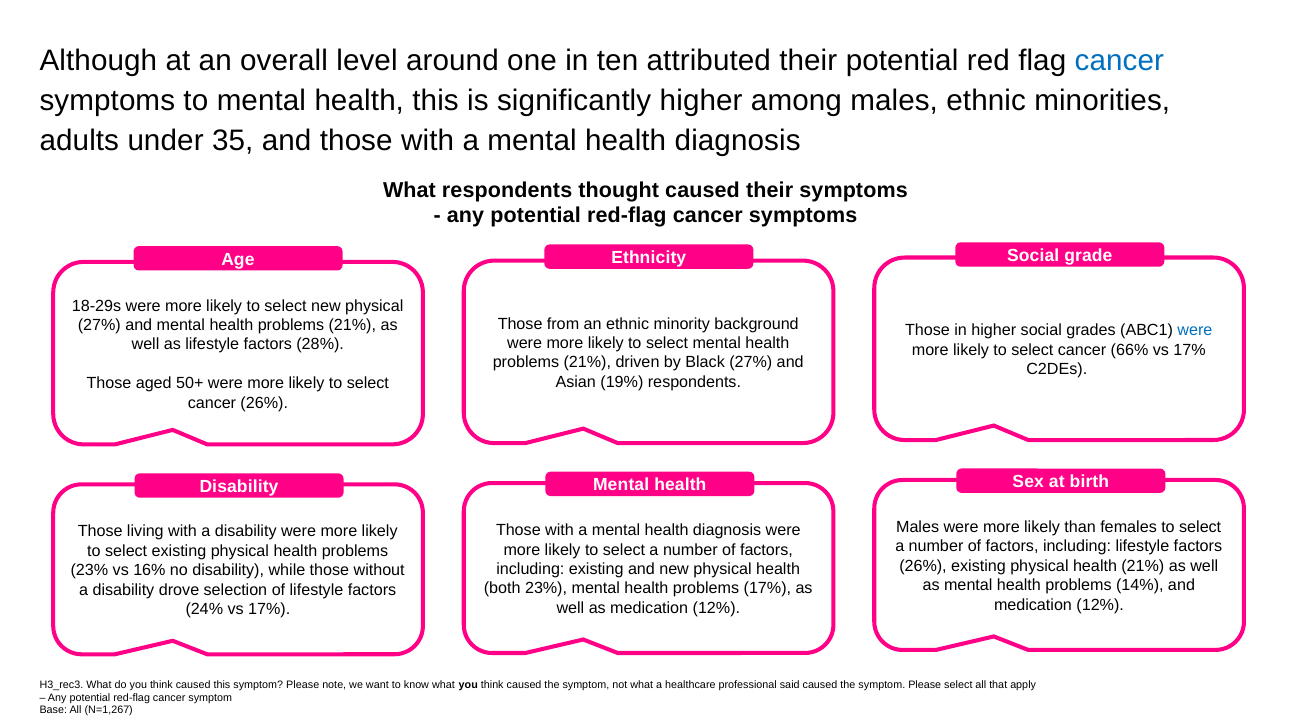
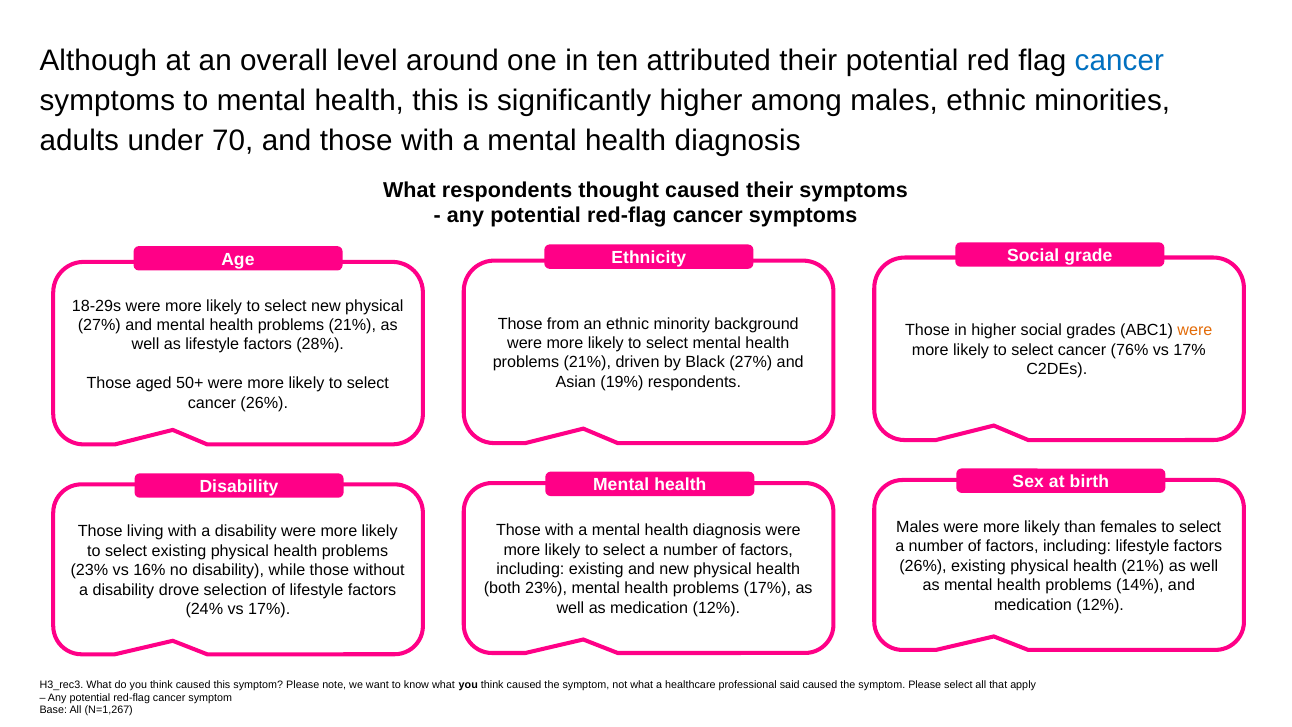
35: 35 -> 70 (233, 141)
were colour: blue -> orange (1195, 330)
66%: 66% -> 76% (1130, 350)
